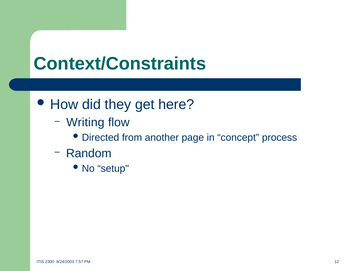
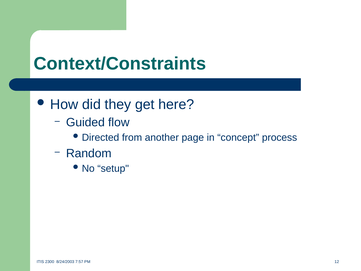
Writing: Writing -> Guided (85, 122)
